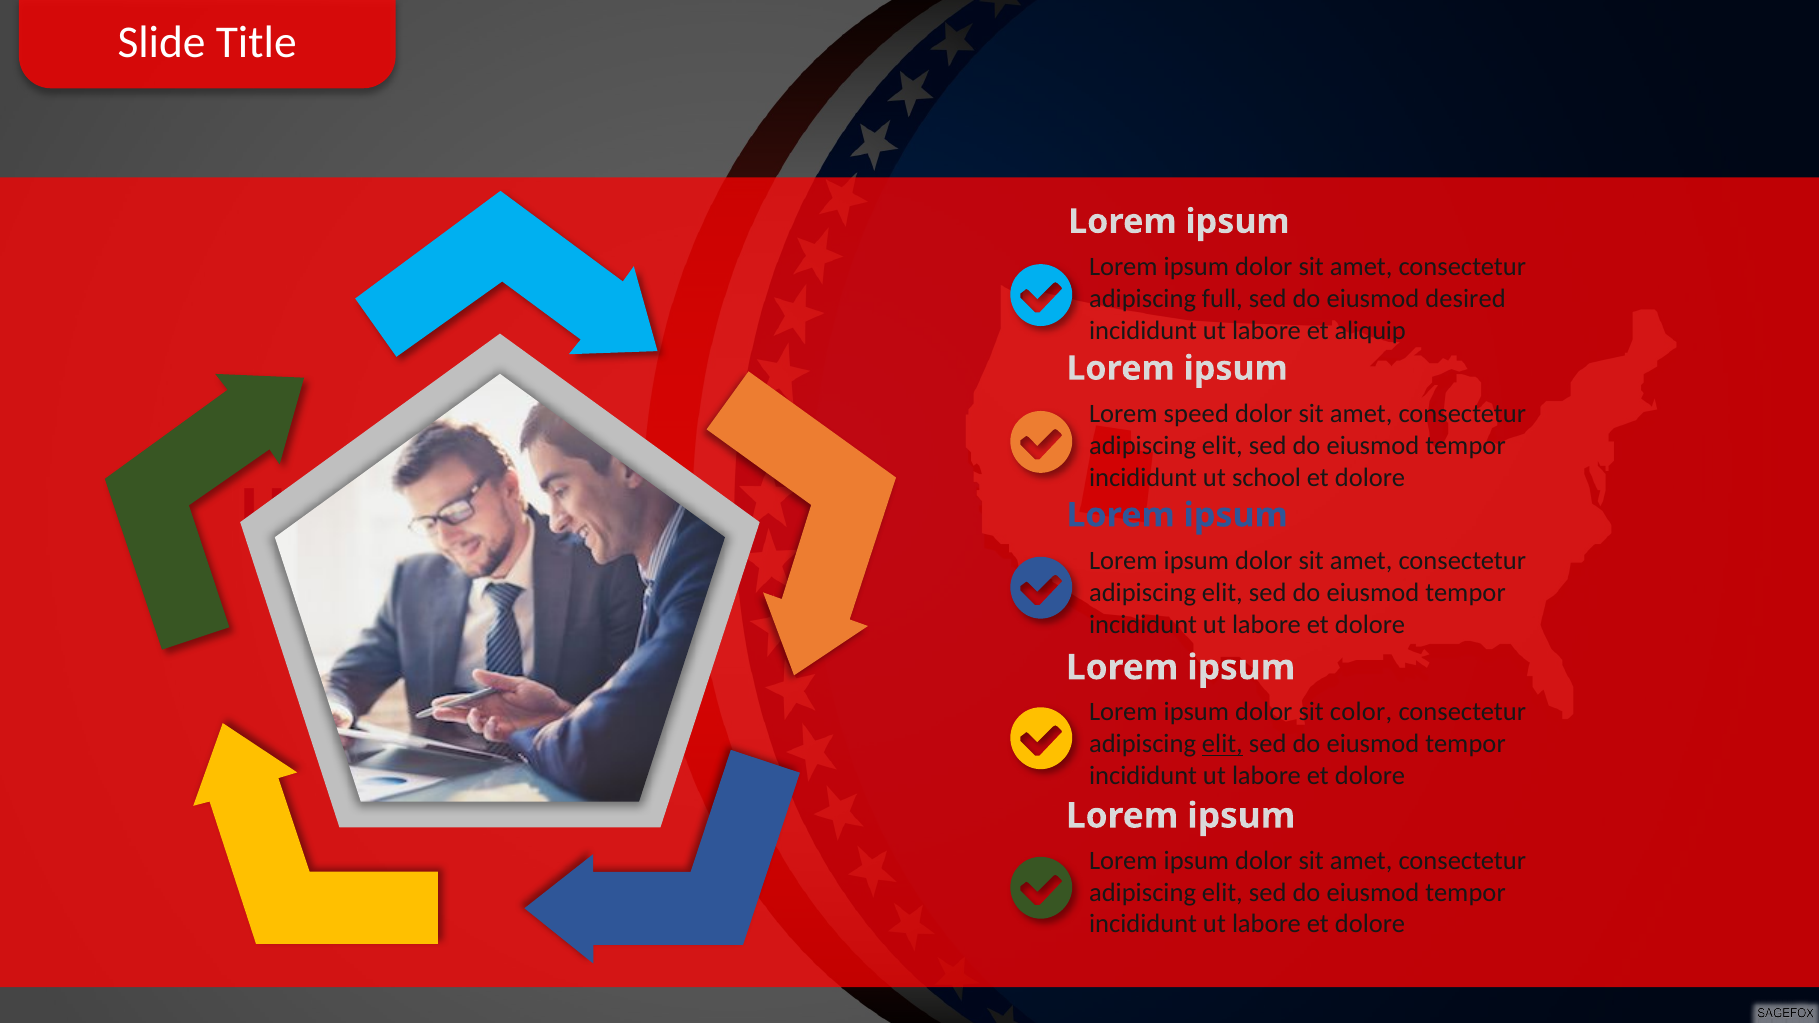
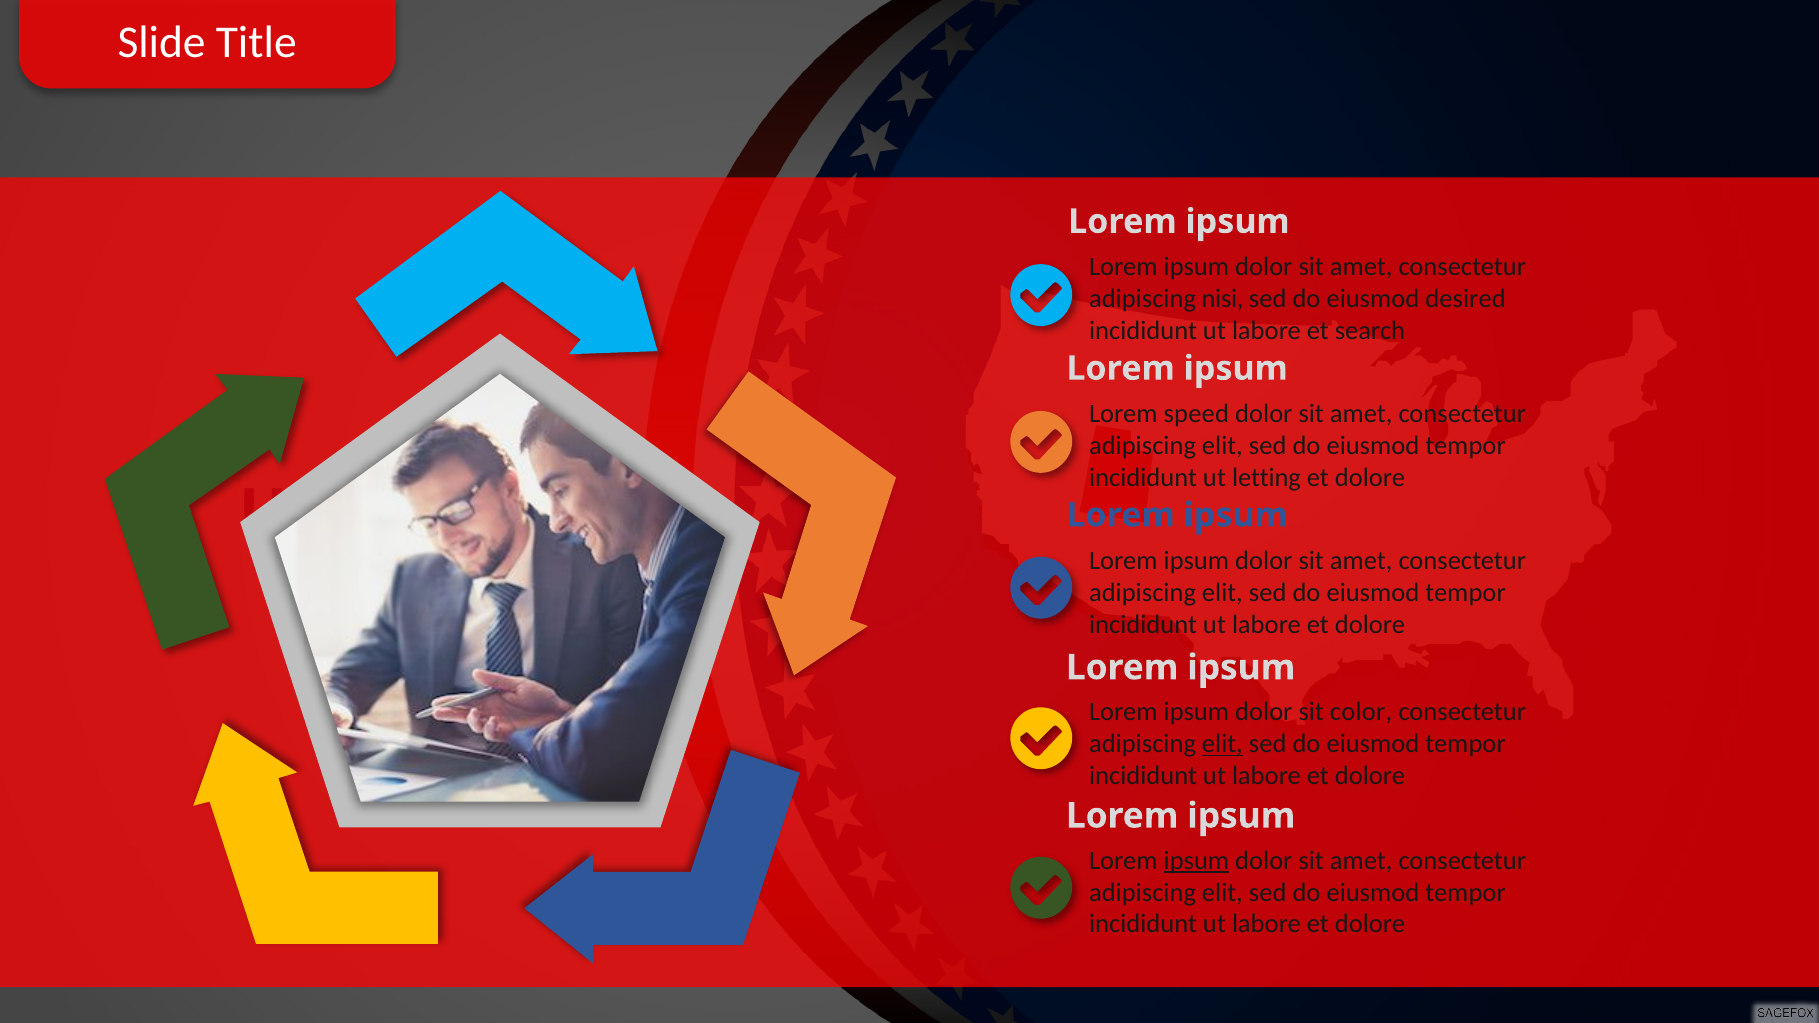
full: full -> nisi (1223, 299)
aliquip: aliquip -> search (1370, 331)
school: school -> letting (1266, 478)
ipsum underline: none -> present (1196, 861)
